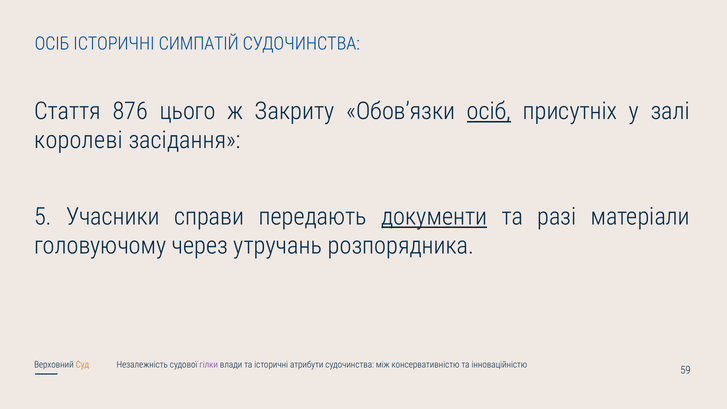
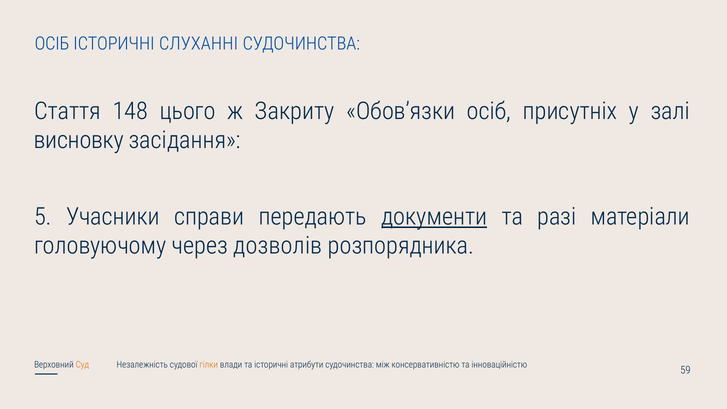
СИМПАТІЙ: СИМПАТІЙ -> СЛУХАННІ (199, 44)
876: 876 -> 148 (130, 111)
осіб underline: present -> none (489, 111)
королеві: королеві -> висновку (79, 140)
утручань: утручань -> дозволів (278, 246)
гілки colour: purple -> orange (209, 365)
